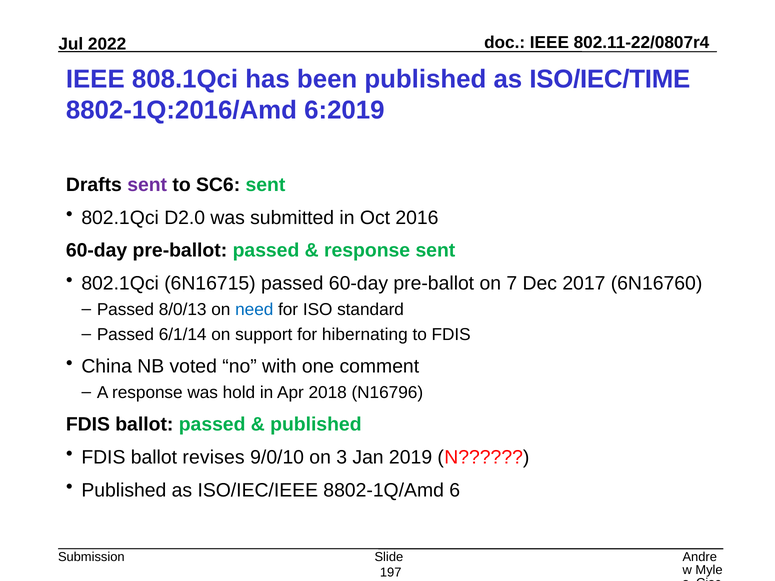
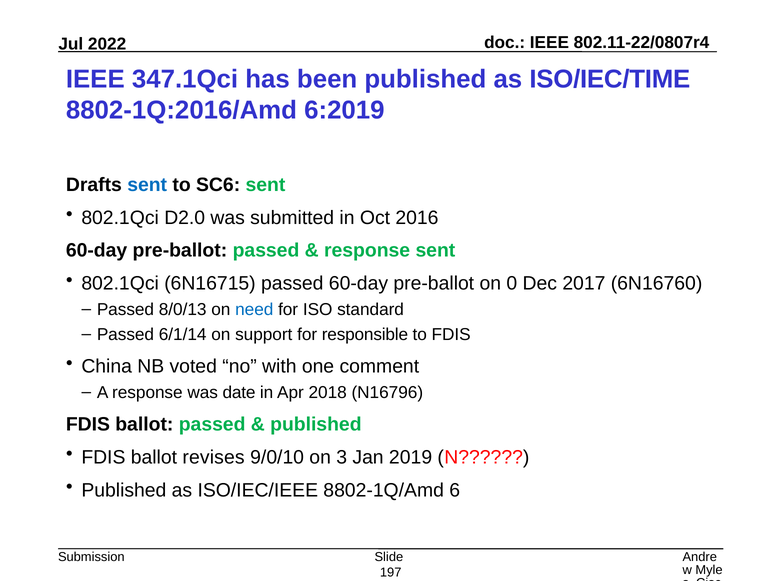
808.1Qci: 808.1Qci -> 347.1Qci (185, 79)
sent colour: purple -> blue (147, 185)
7: 7 -> 0 (512, 284)
hibernating: hibernating -> responsible (365, 335)
hold: hold -> date (239, 393)
